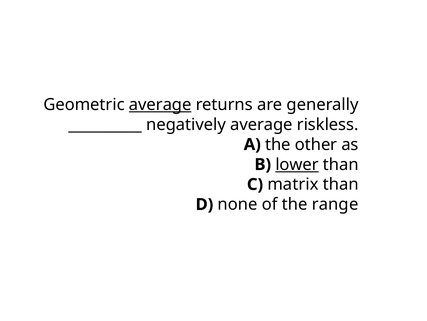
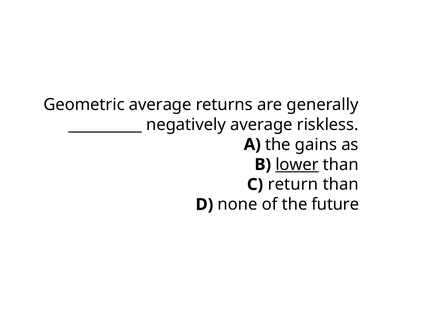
average underline: present -> none (160, 104)
other: other -> gains (316, 144)
matrix: matrix -> return (293, 184)
range: range -> future (335, 204)
